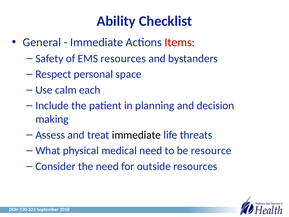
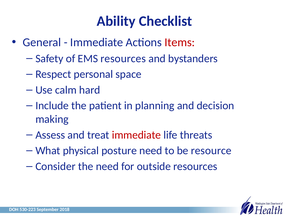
each: each -> hard (90, 90)
immediate colour: black -> red (136, 135)
medical: medical -> posture (119, 150)
